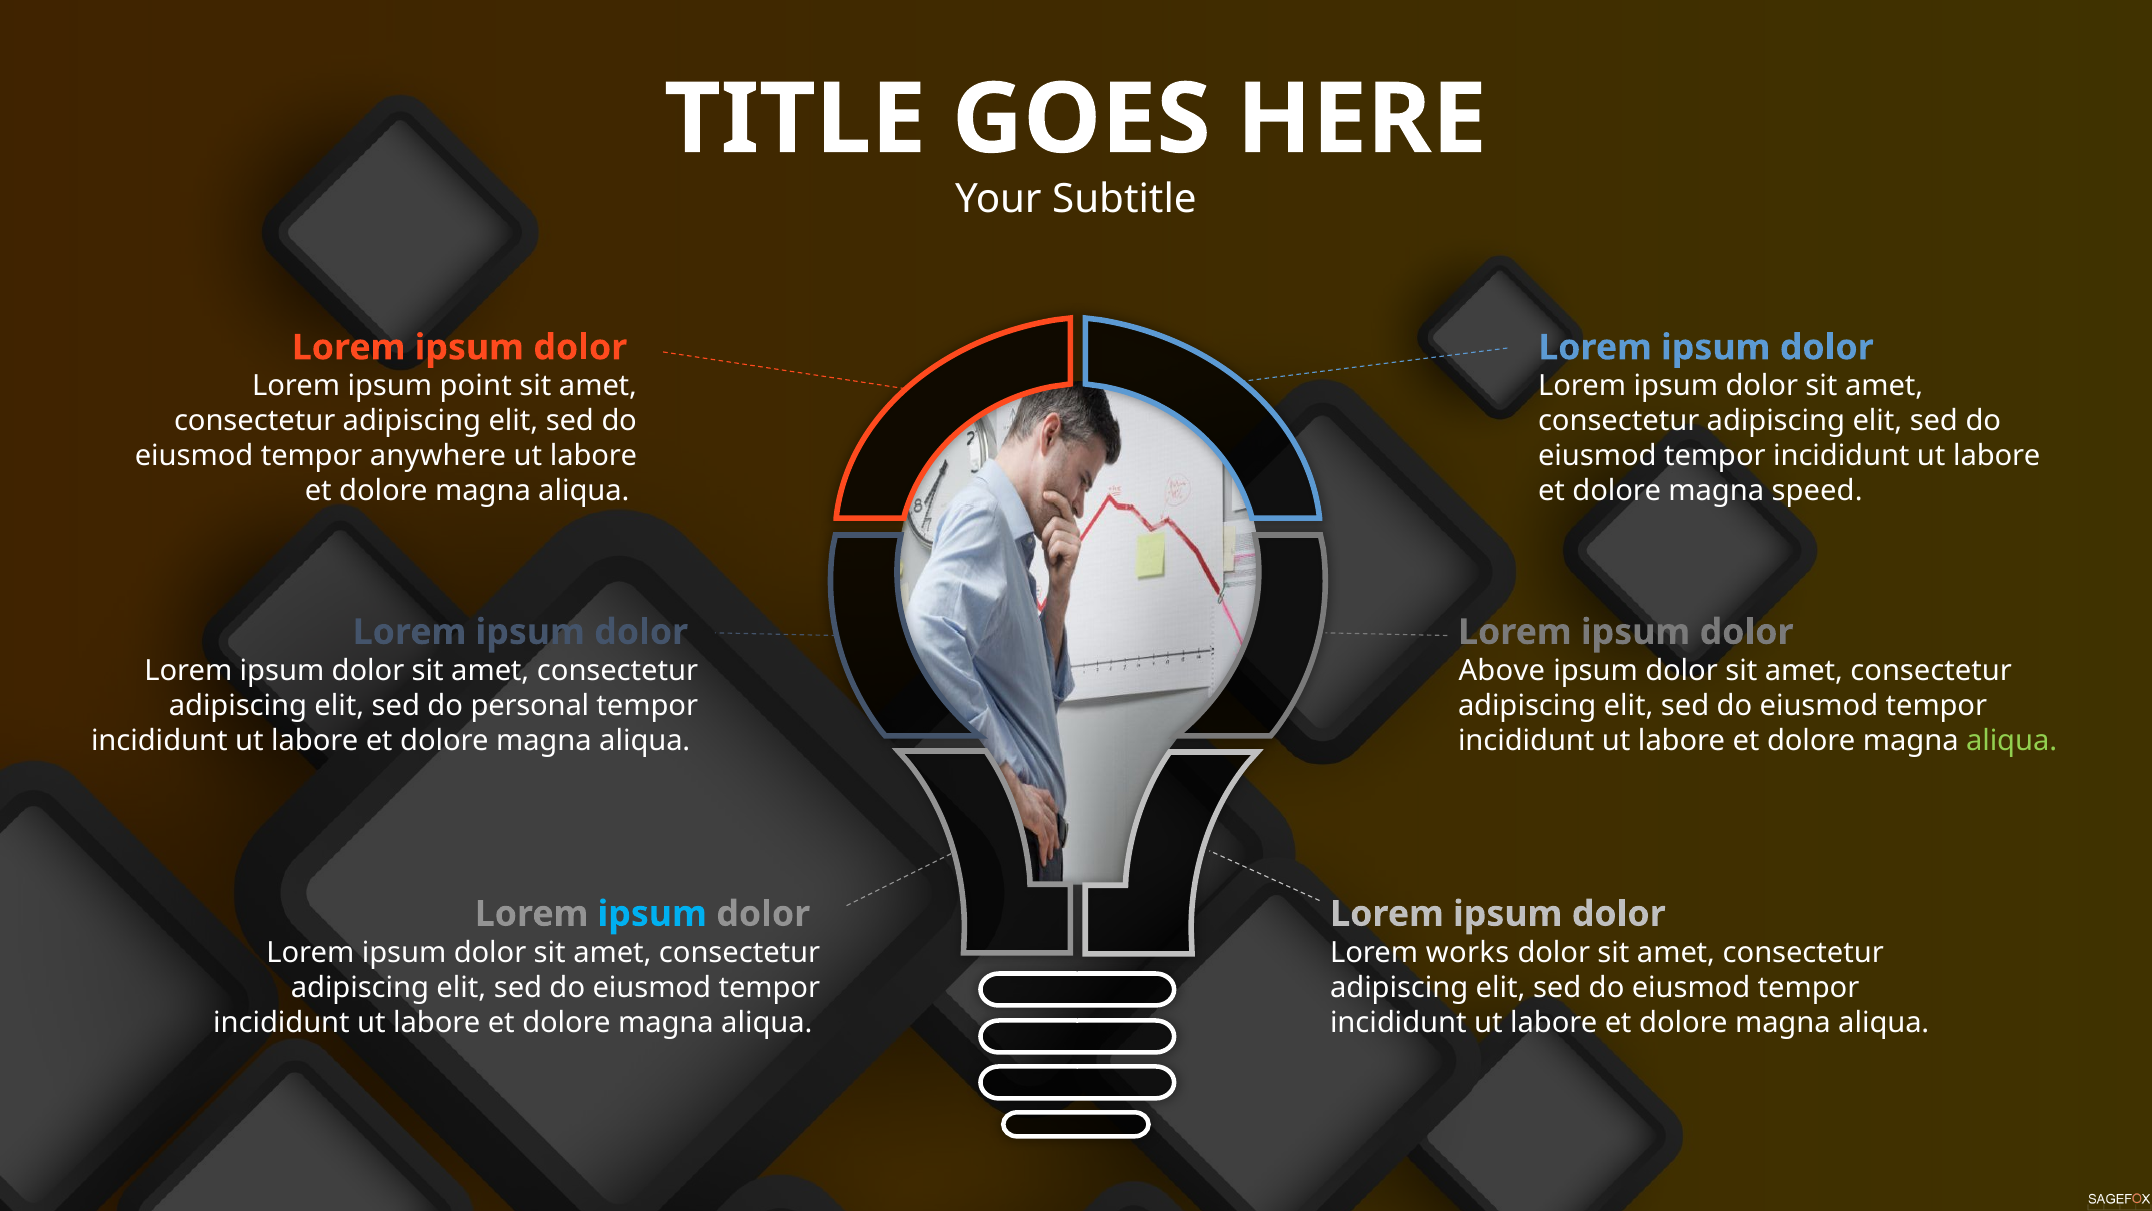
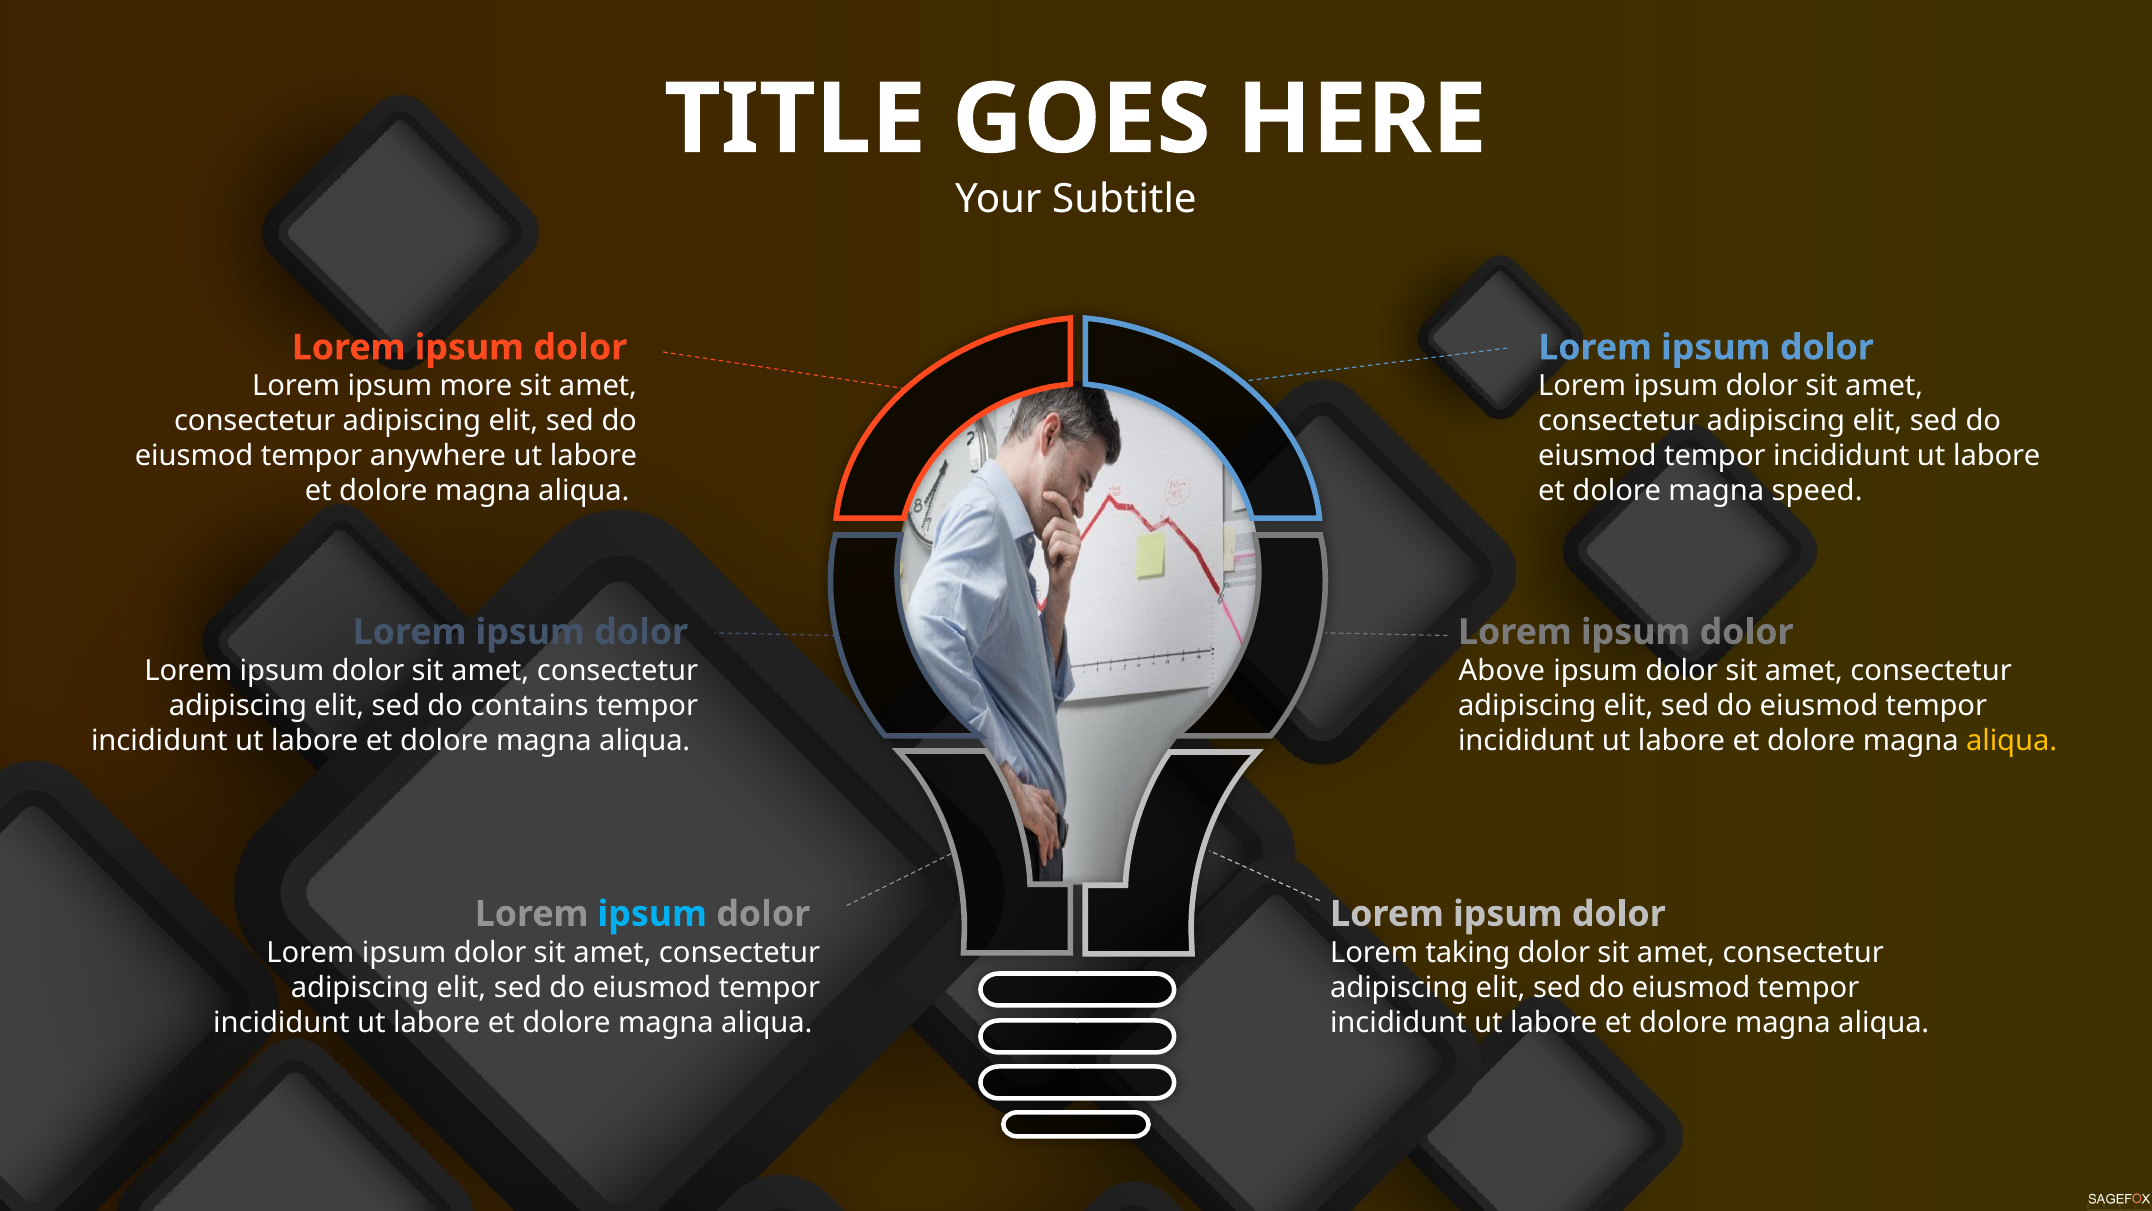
point: point -> more (476, 386)
personal: personal -> contains (530, 705)
aliqua colour: light green -> yellow (2012, 740)
works: works -> taking (1468, 952)
